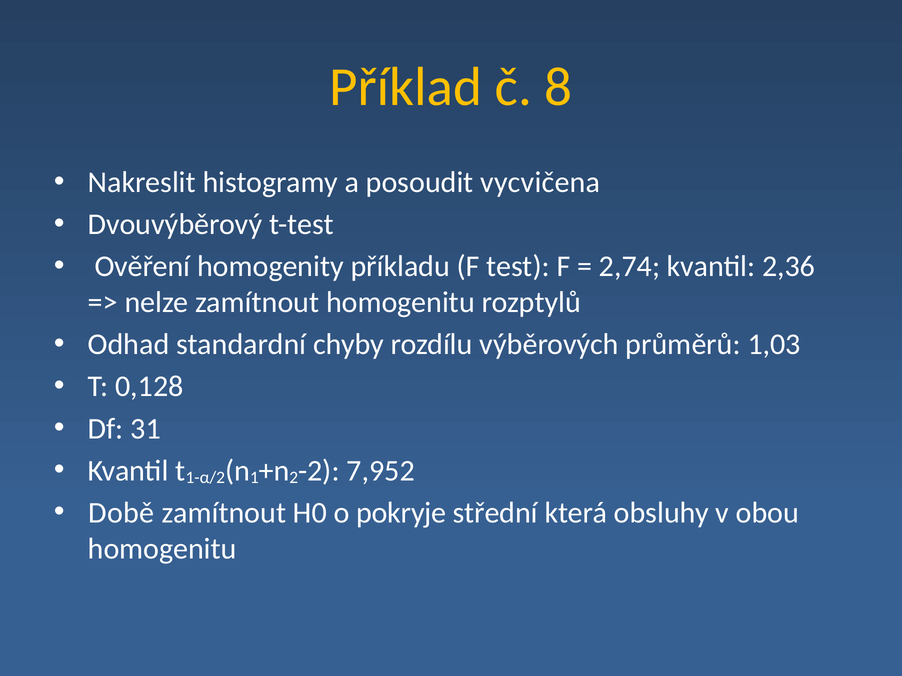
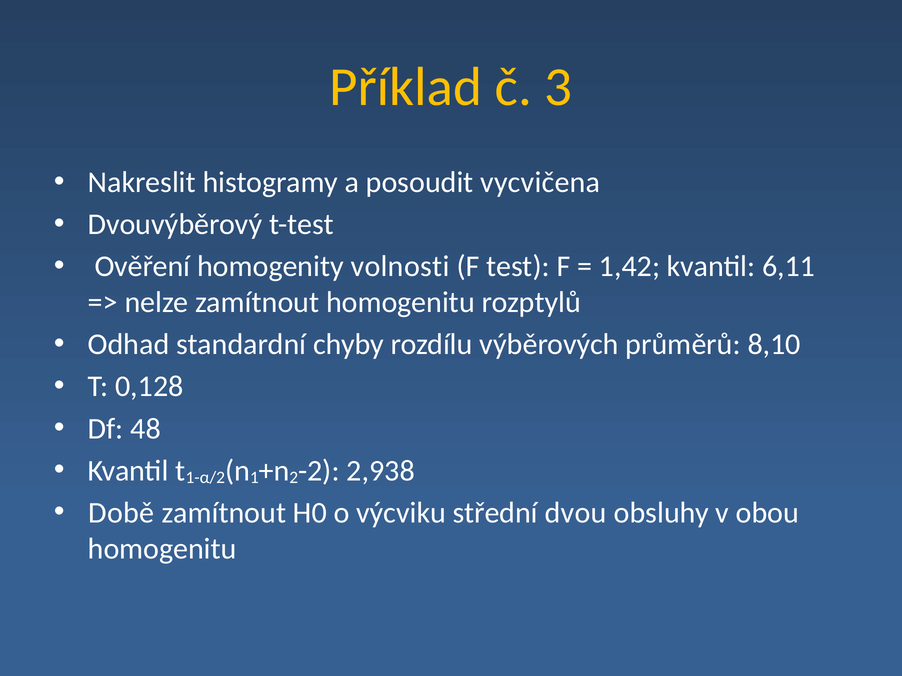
8: 8 -> 3 (558, 87)
příkladu: příkladu -> volnosti (400, 267)
2,74: 2,74 -> 1,42 (629, 267)
2,36: 2,36 -> 6,11 (789, 267)
1,03: 1,03 -> 8,10 (774, 345)
31: 31 -> 48 (146, 429)
7,952: 7,952 -> 2,938 (381, 471)
pokryje: pokryje -> výcviku (401, 513)
která: která -> dvou (576, 513)
